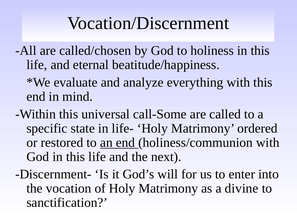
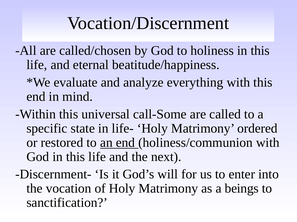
divine: divine -> beings (242, 189)
